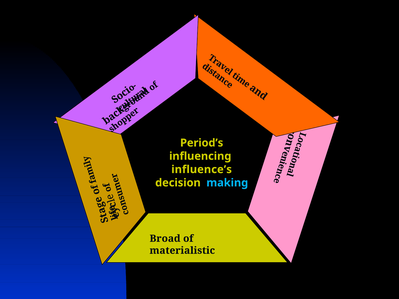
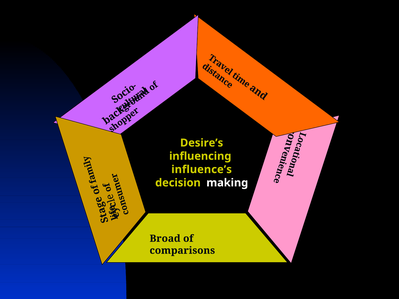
Period’s: Period’s -> Desire’s (202, 143)
making colour: light blue -> white (227, 183)
materialistic: materialistic -> comparisons (182, 251)
